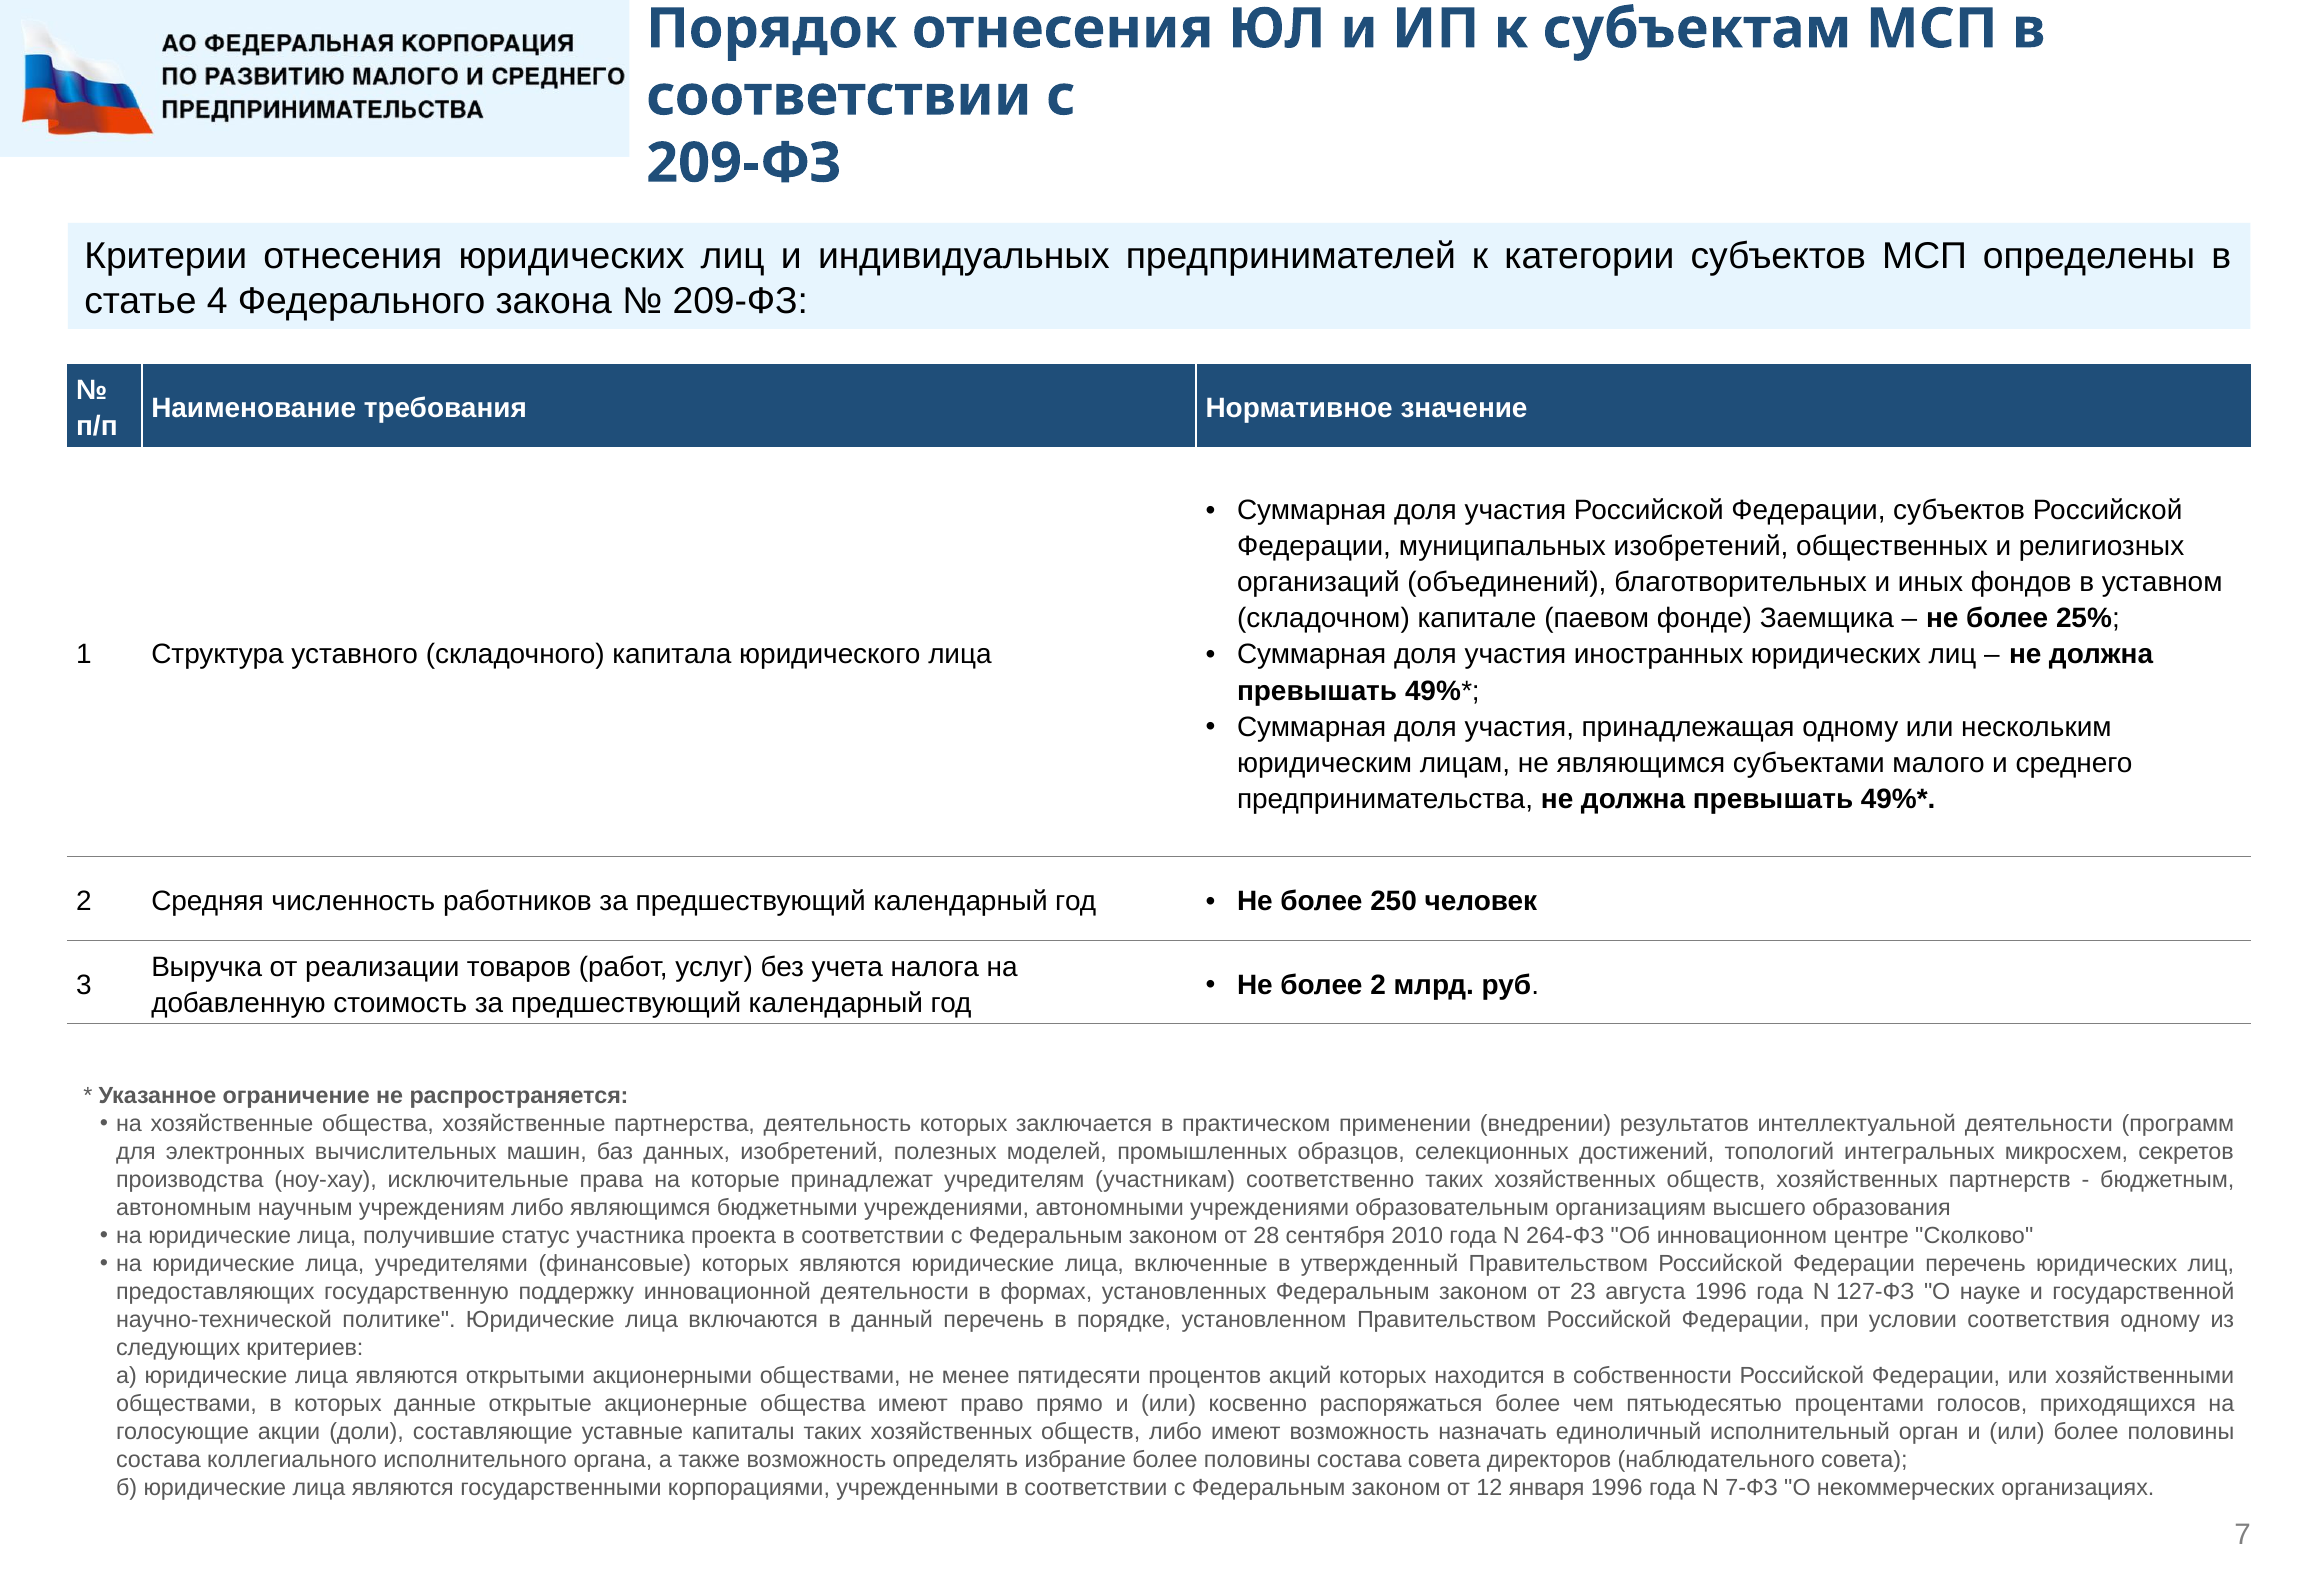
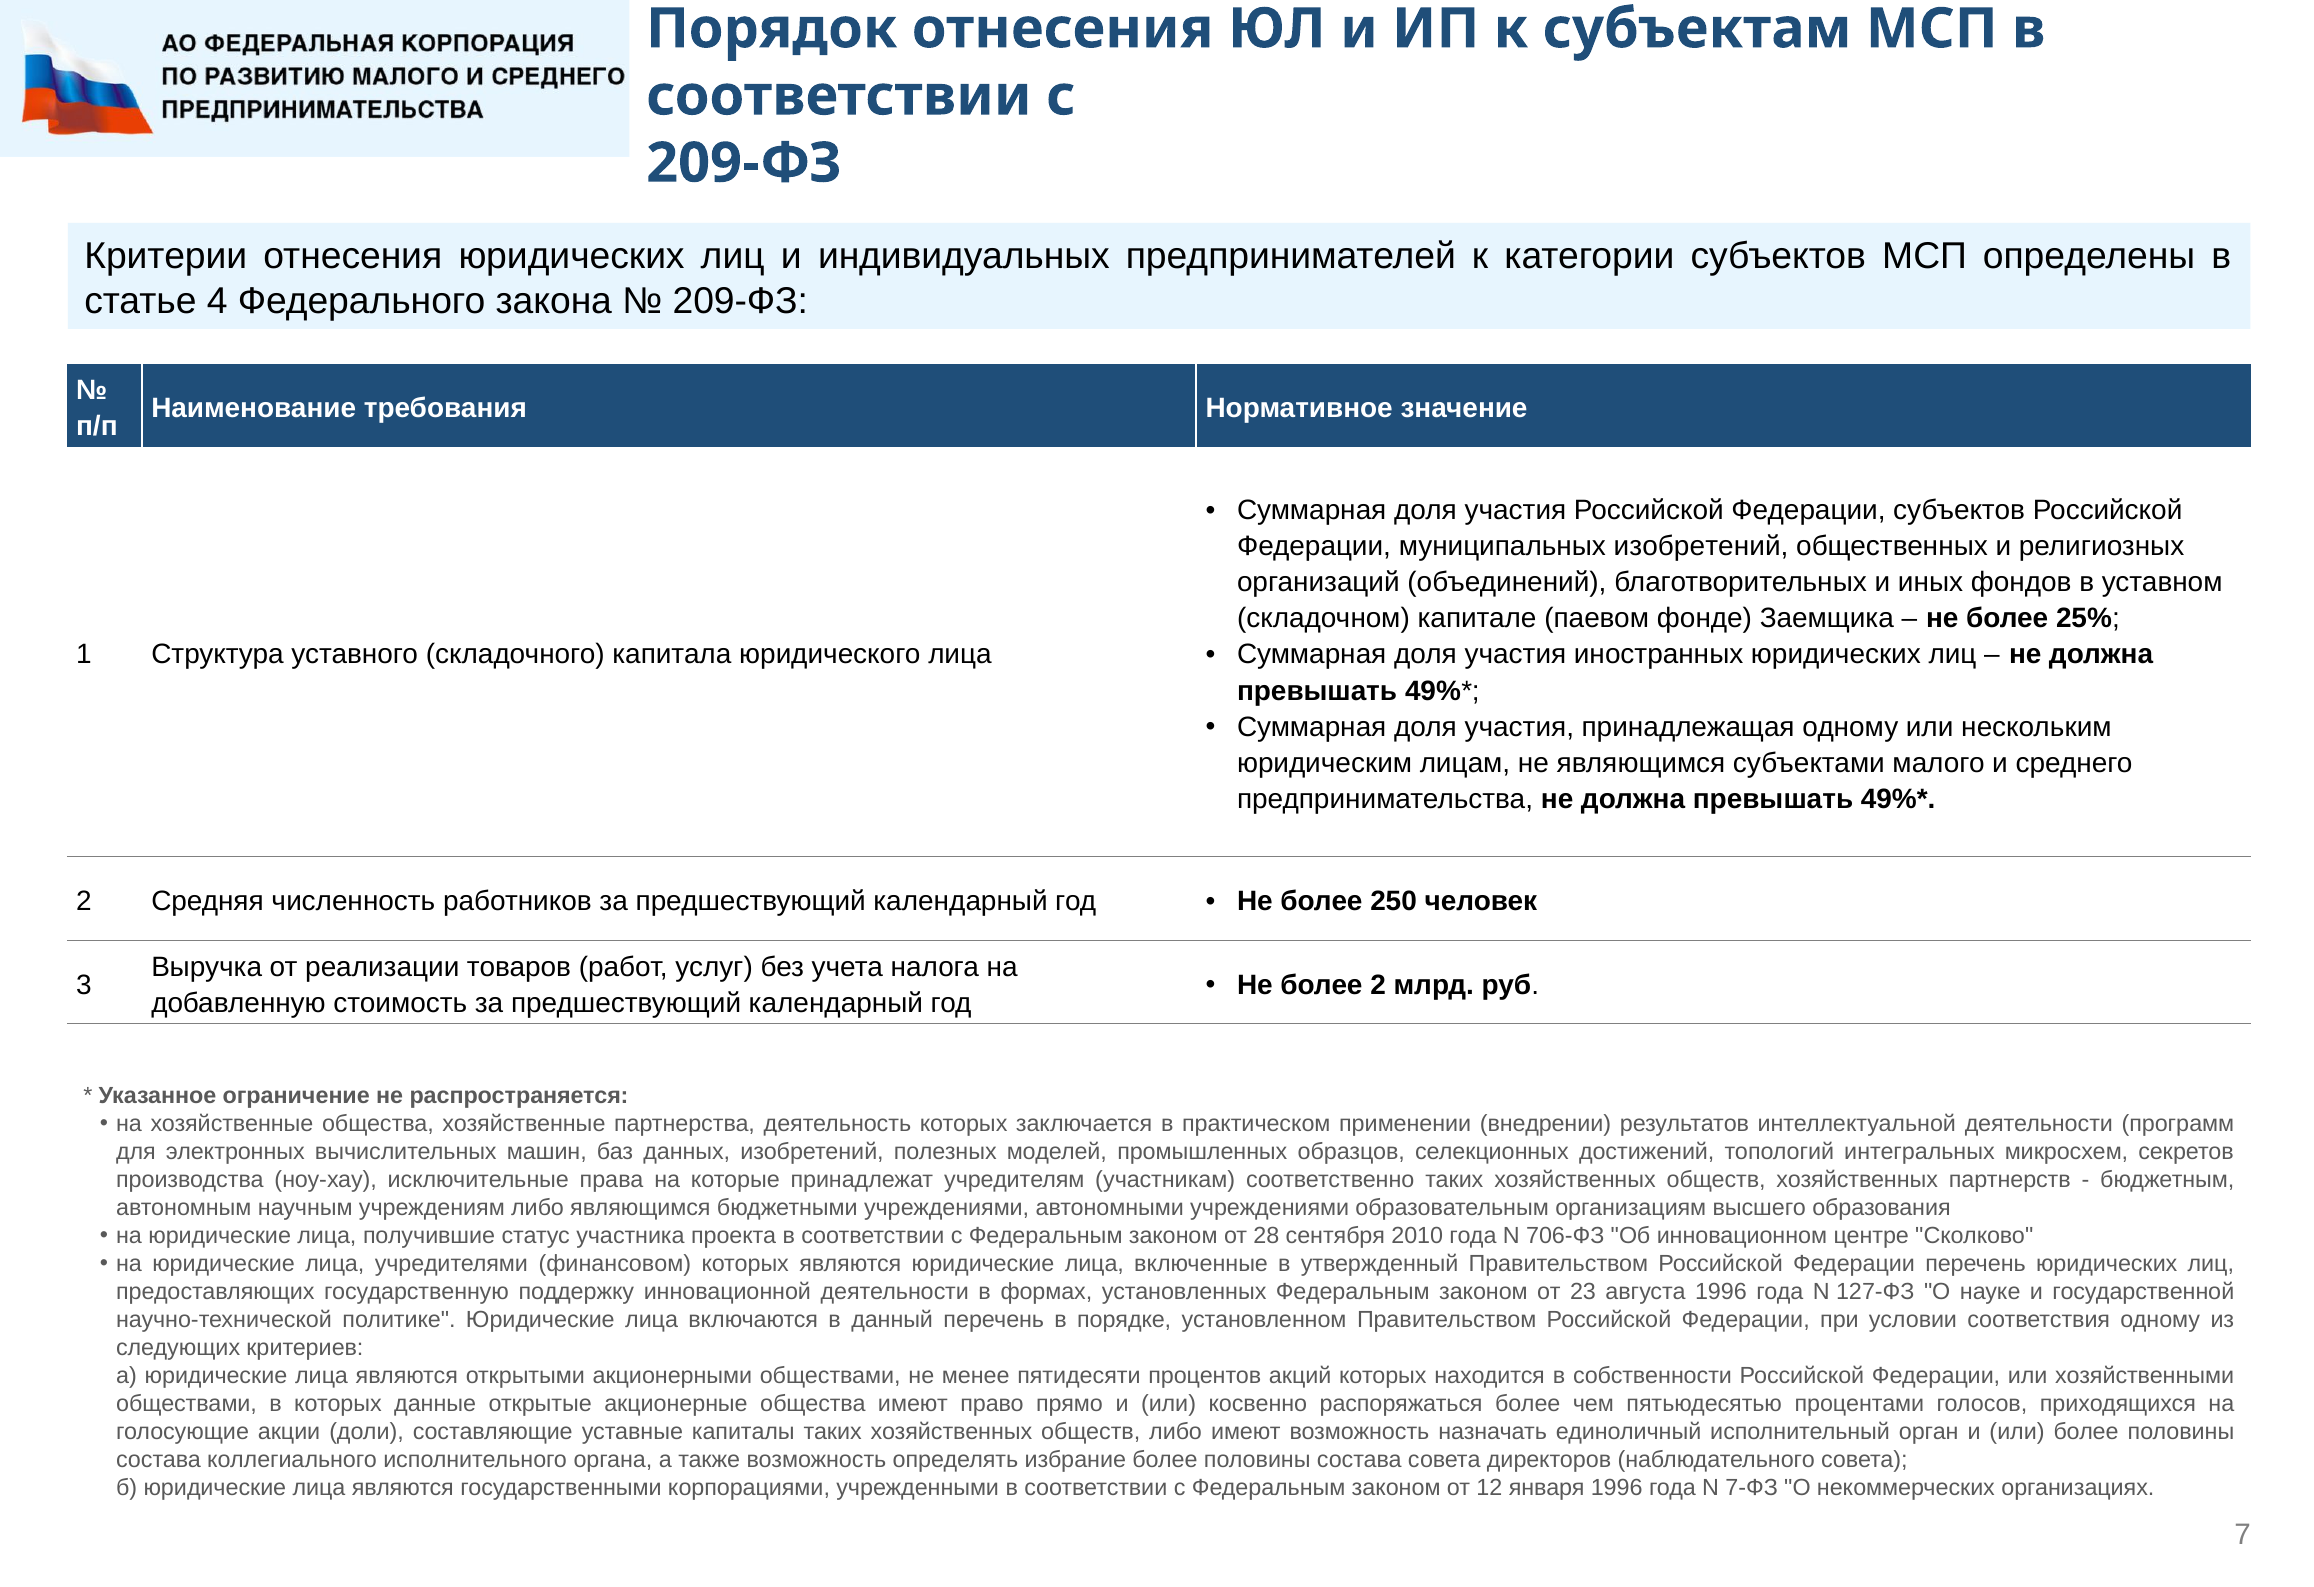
264-ФЗ: 264-ФЗ -> 706-ФЗ (1565, 1236)
финансовые: финансовые -> финансовом (615, 1264)
